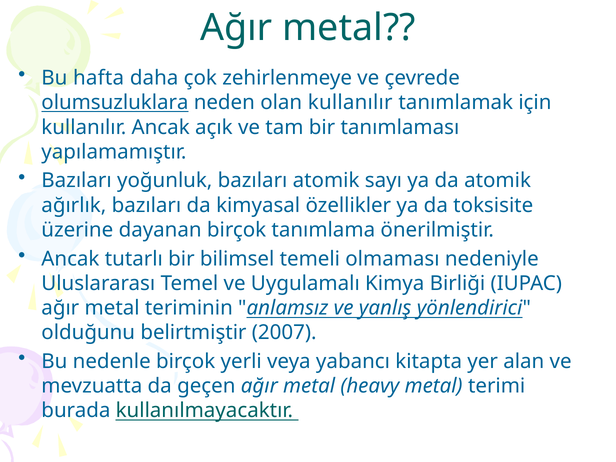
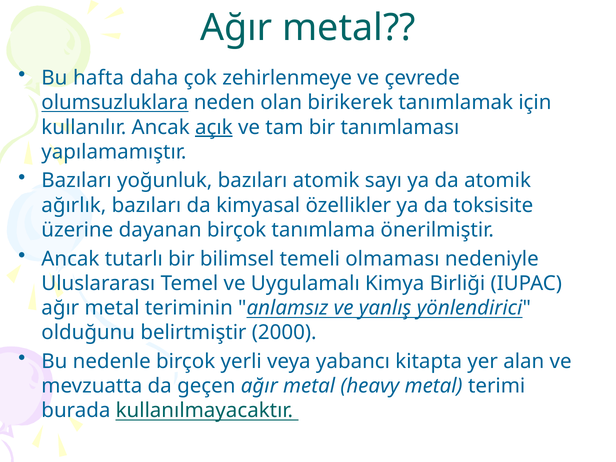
olan kullanılır: kullanılır -> birikerek (350, 103)
açık underline: none -> present (214, 127)
2007: 2007 -> 2000 (284, 333)
